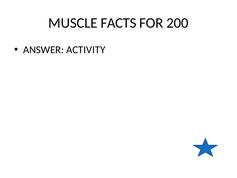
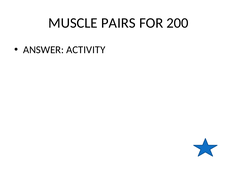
FACTS: FACTS -> PAIRS (118, 23)
